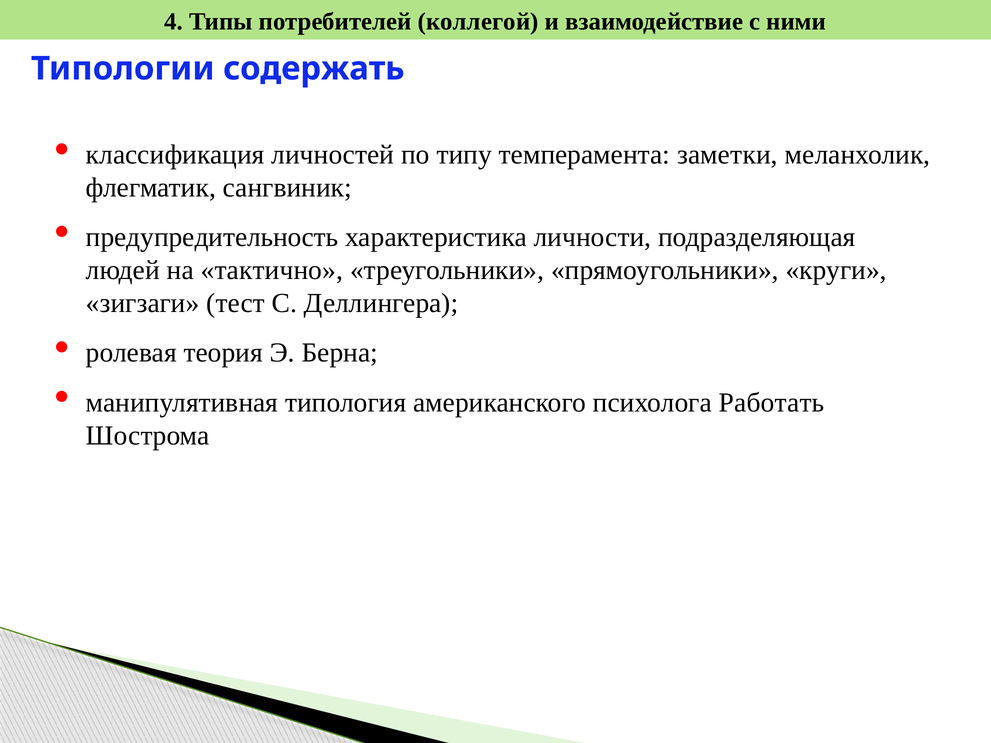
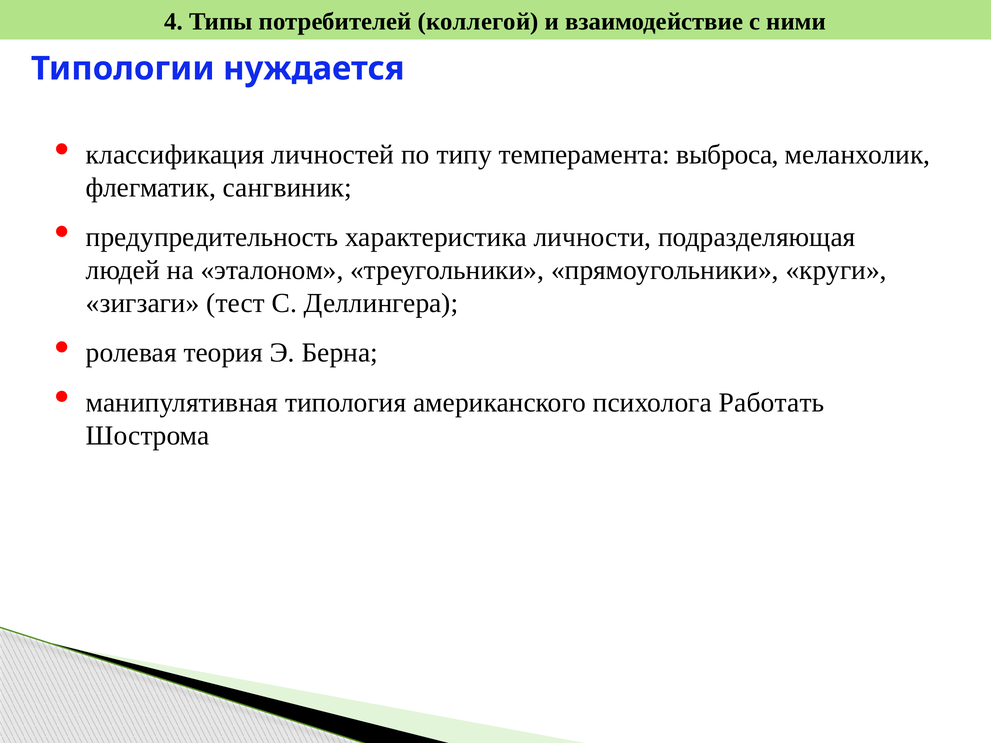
содержать: содержать -> нуждается (314, 69)
заметки: заметки -> выброса (728, 155)
тактично: тактично -> эталоном (272, 270)
